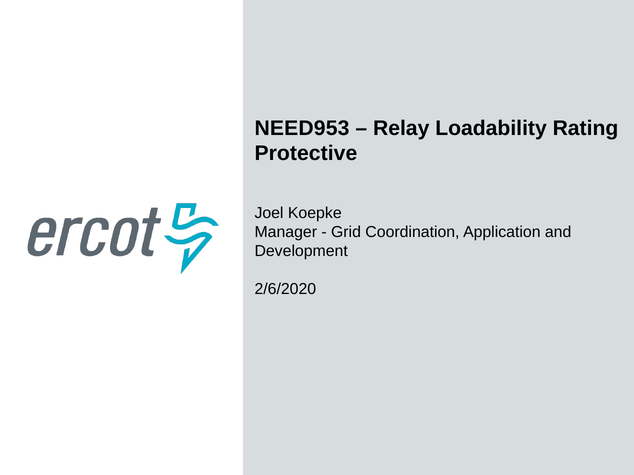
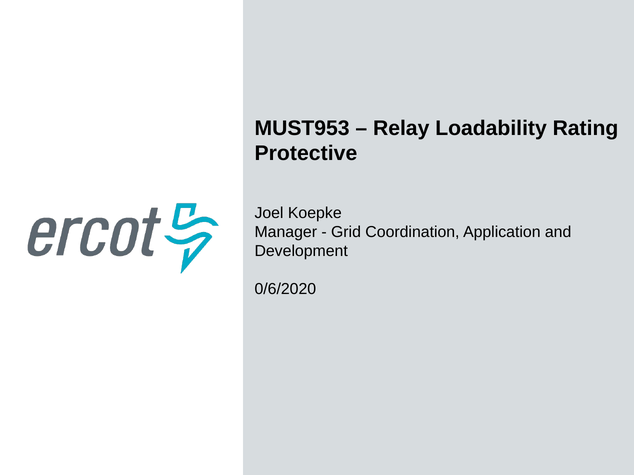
NEED953: NEED953 -> MUST953 (302, 128)
2/6/2020: 2/6/2020 -> 0/6/2020 (285, 290)
